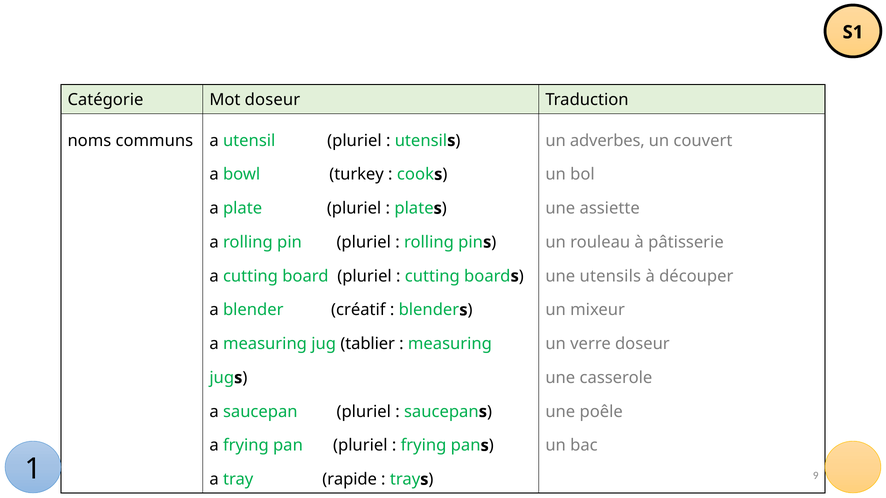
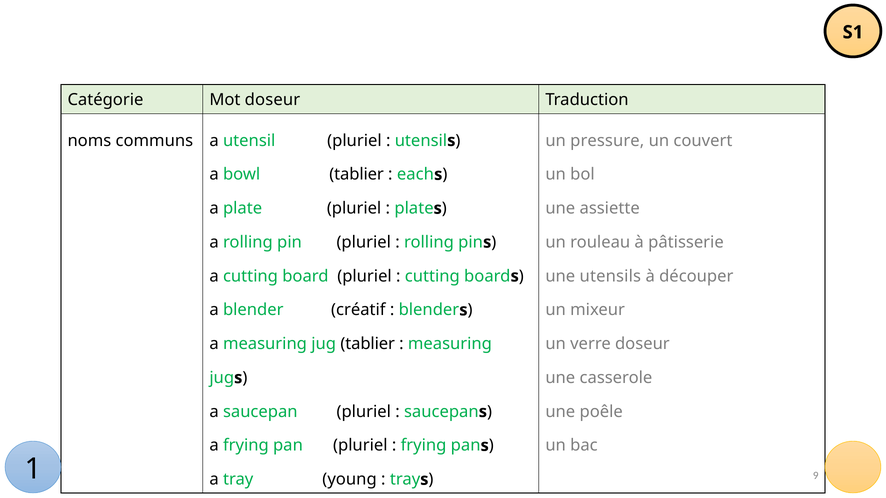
adverbes: adverbes -> pressure (607, 141)
bowl turkey: turkey -> tablier (357, 175)
cook: cook -> each (415, 175)
rapide: rapide -> young (350, 480)
